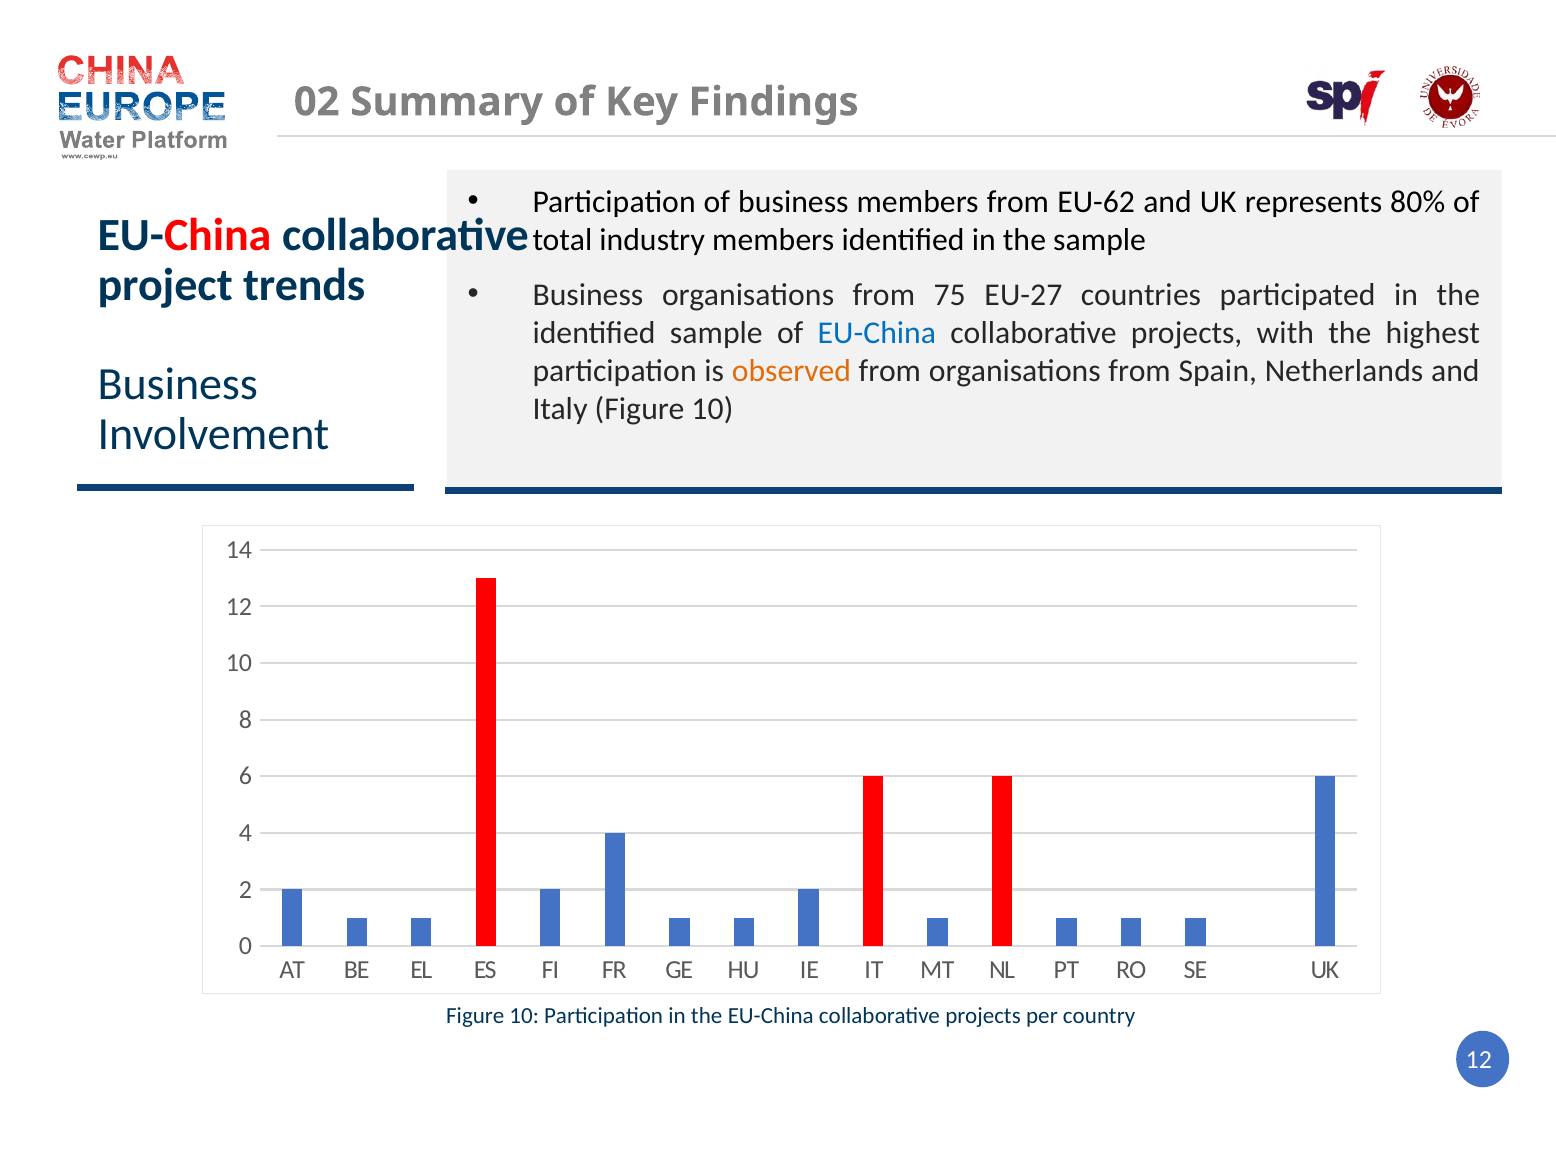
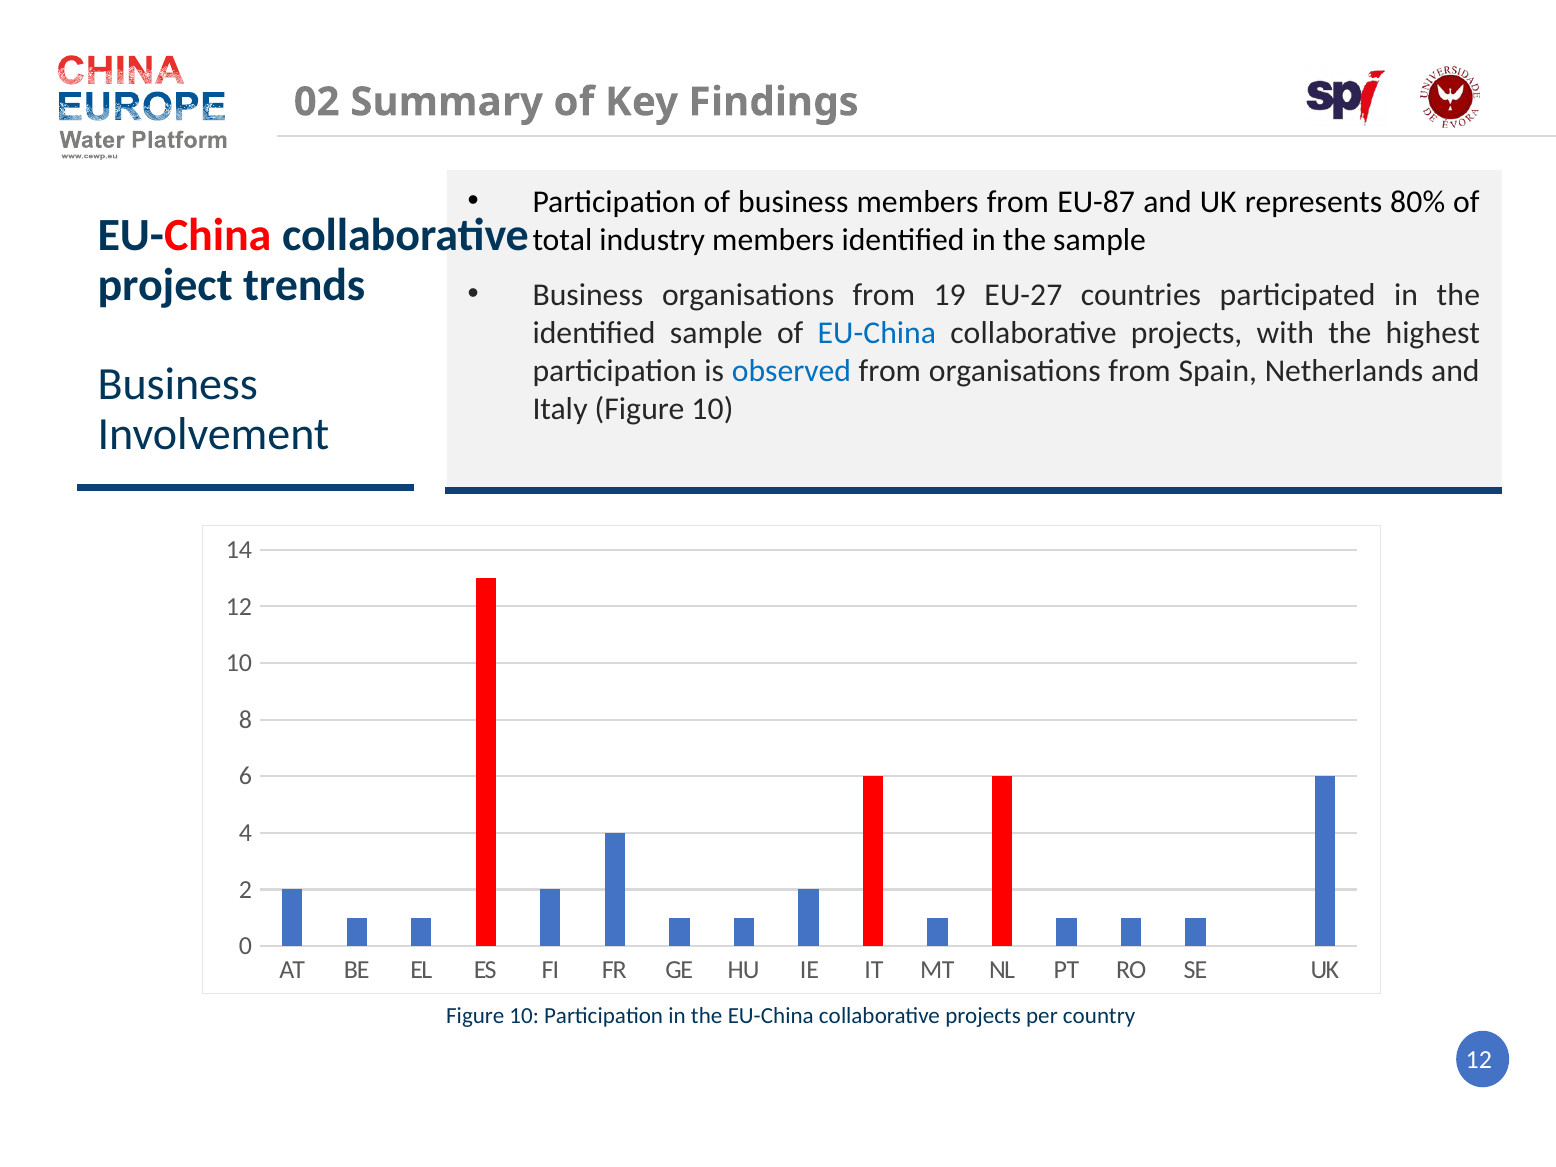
EU-62: EU-62 -> EU-87 (1096, 202)
75: 75 -> 19 (950, 295)
observed colour: orange -> blue (791, 371)
